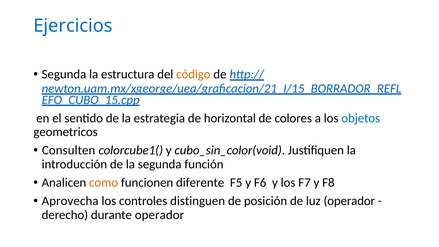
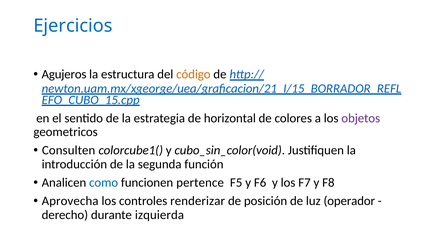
Segunda: Segunda -> Agujeros (64, 74)
objetos colour: blue -> purple (361, 118)
como colour: orange -> blue (104, 183)
diferente: diferente -> pertence (200, 183)
distinguen: distinguen -> renderizar (198, 201)
durante operador: operador -> izquierda (159, 215)
